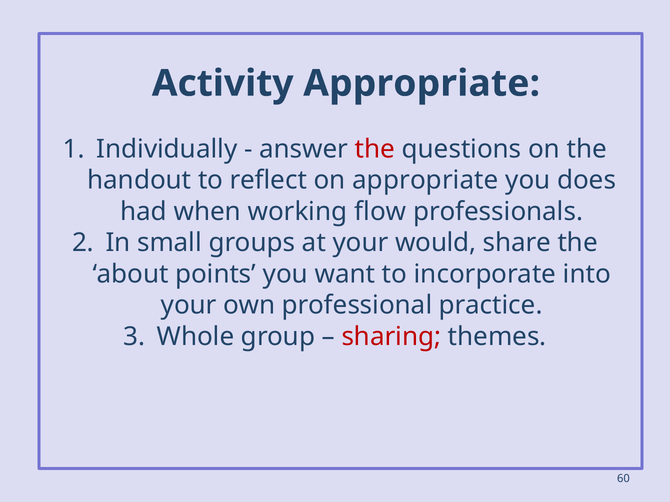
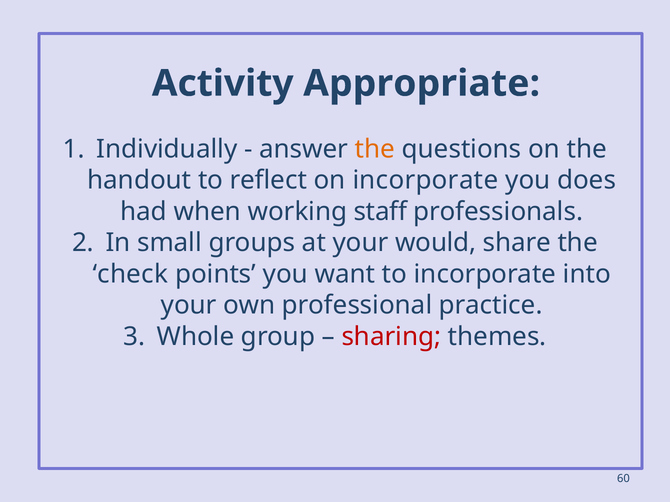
the colour: red -> orange (375, 149)
on appropriate: appropriate -> incorporate (425, 180)
flow: flow -> staff (380, 212)
about: about -> check (130, 274)
